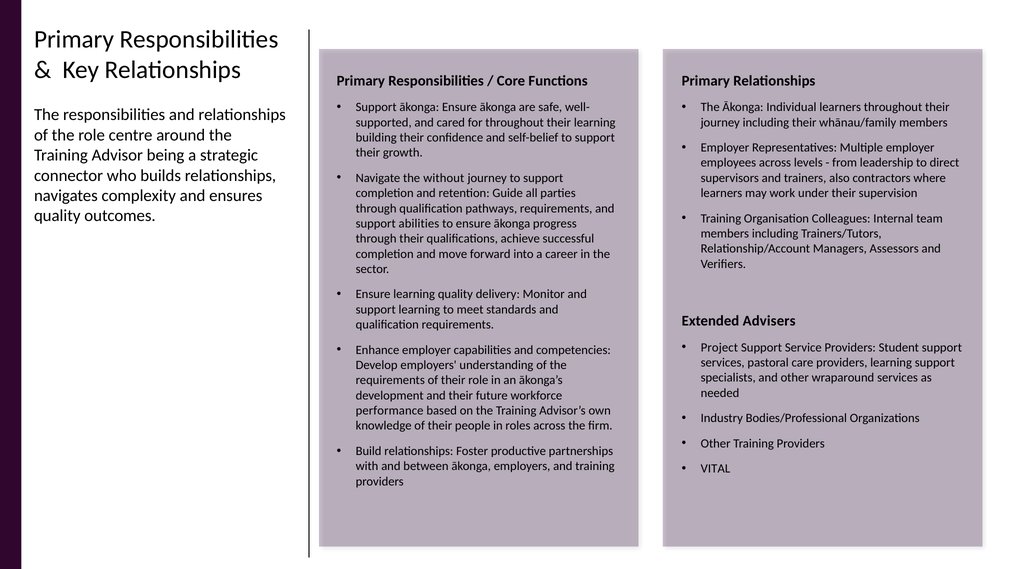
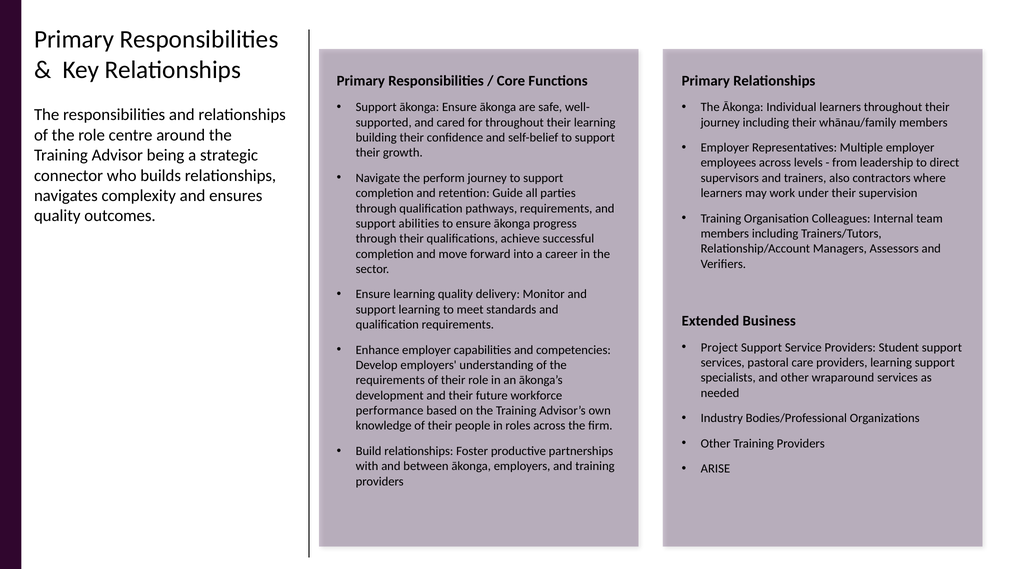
without: without -> perform (444, 178)
Advisers: Advisers -> Business (769, 321)
VITAL: VITAL -> ARISE (715, 468)
